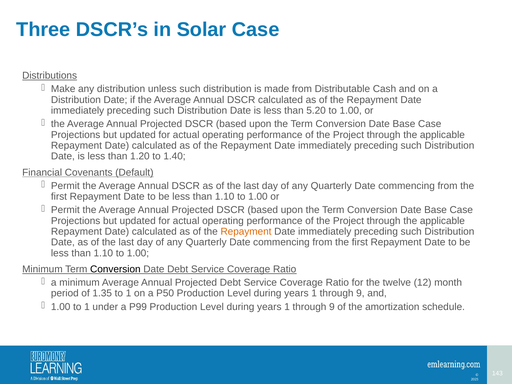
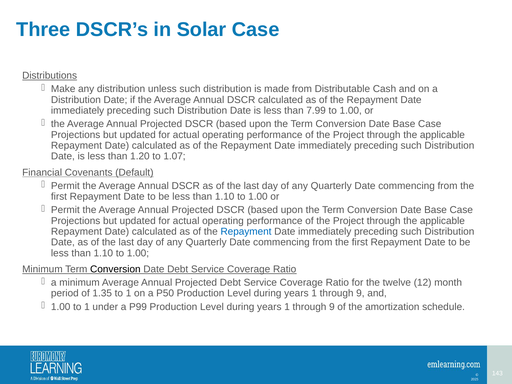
5.20: 5.20 -> 7.99 (316, 111)
1.40: 1.40 -> 1.07 (175, 156)
Repayment colour: orange -> blue (246, 232)
